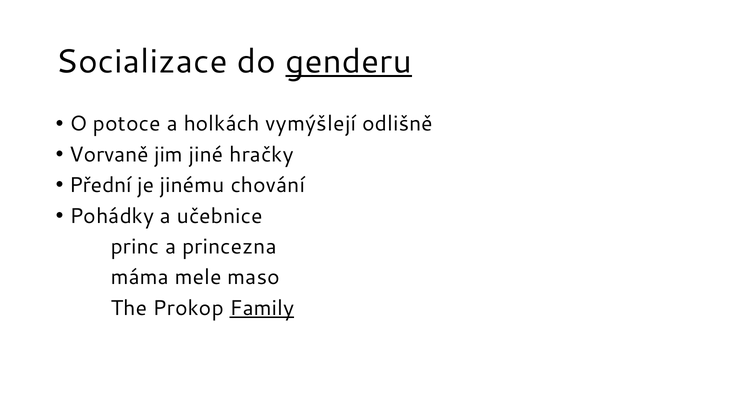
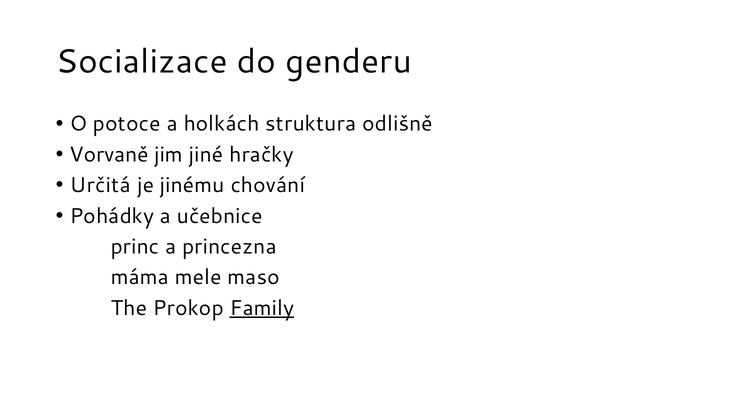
genderu underline: present -> none (349, 61)
vymýšlejí: vymýšlejí -> struktura (311, 124)
Přední: Přední -> Určitá (100, 185)
